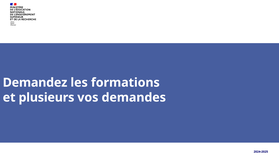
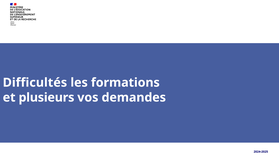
Demandez: Demandez -> Difficultés (35, 83)
